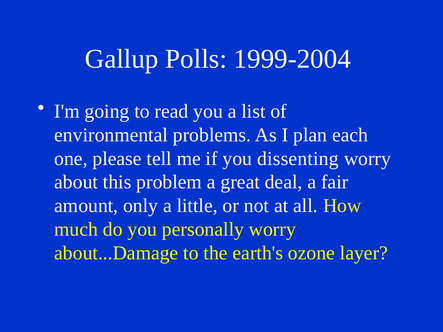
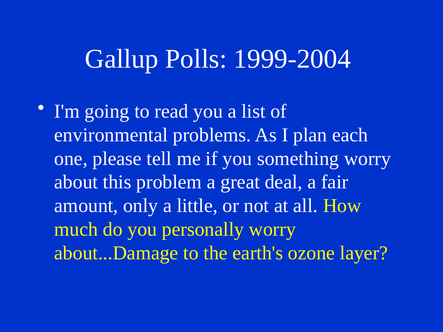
dissenting: dissenting -> something (298, 159)
